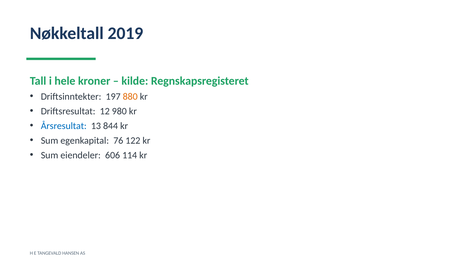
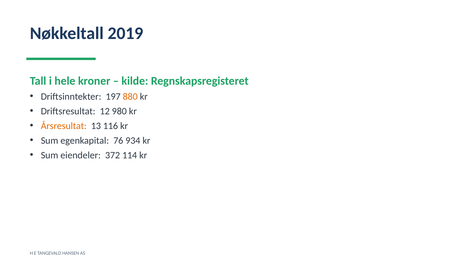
Årsresultat colour: blue -> orange (64, 126)
844: 844 -> 116 (111, 126)
122: 122 -> 934 (133, 140)
606: 606 -> 372 (113, 155)
